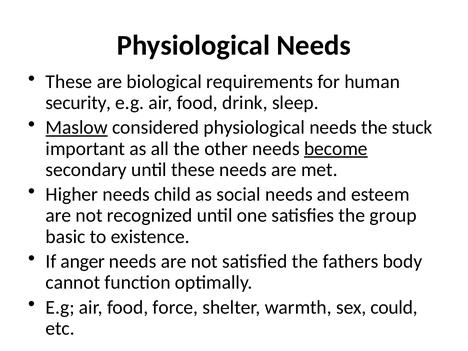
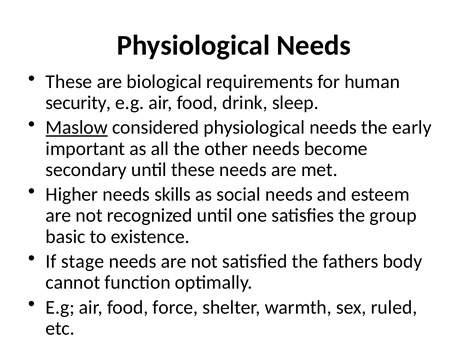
stuck: stuck -> early (412, 128)
become underline: present -> none (336, 149)
child: child -> skills (173, 194)
anger: anger -> stage (83, 261)
could: could -> ruled (394, 307)
